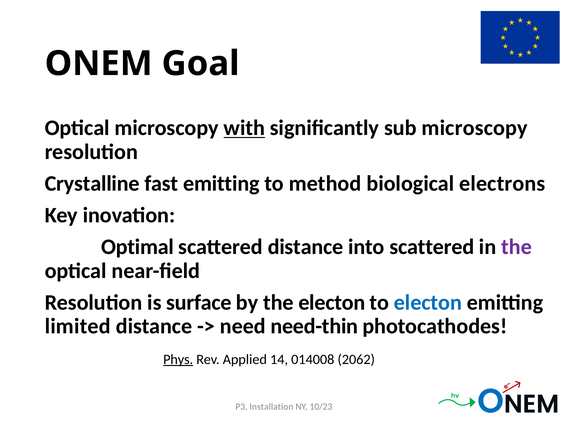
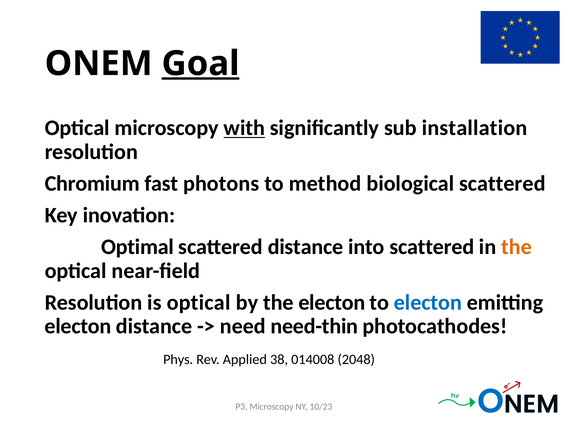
Goal underline: none -> present (201, 64)
sub microscopy: microscopy -> installation (475, 128)
Crystalline: Crystalline -> Chromium (92, 184)
fast emitting: emitting -> photons (221, 184)
biological electrons: electrons -> scattered (502, 184)
the colour: purple -> orange (517, 247)
is surface: surface -> optical (199, 302)
limited: limited -> electon (78, 326)
Phys underline: present -> none (178, 359)
14: 14 -> 38 (279, 359)
2062: 2062 -> 2048 (356, 359)
P3 Installation: Installation -> Microscopy (271, 407)
